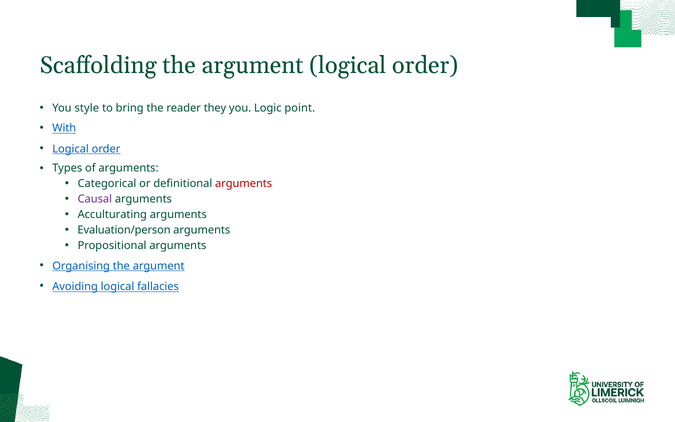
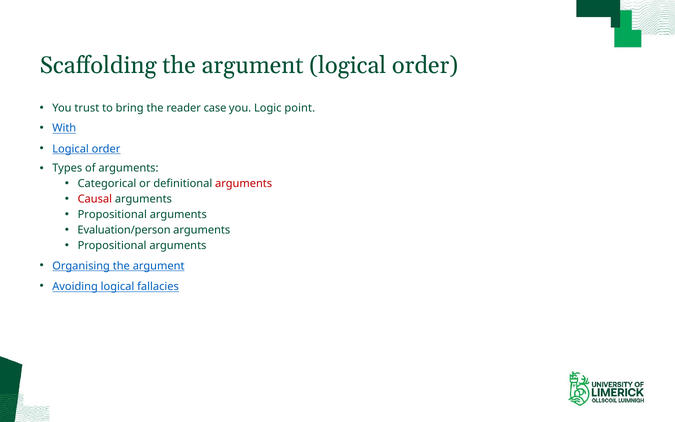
style: style -> trust (87, 108)
they: they -> case (215, 108)
Causal colour: purple -> red (95, 199)
Acculturating: Acculturating -> Propositional (112, 215)
